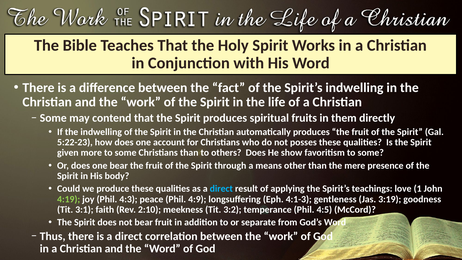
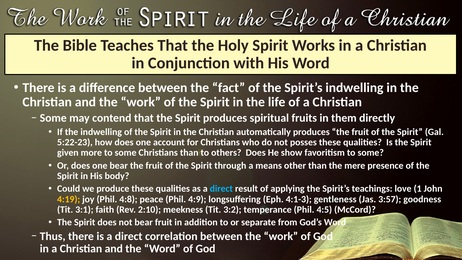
4:19 colour: light green -> yellow (69, 199)
4:3: 4:3 -> 4:8 (128, 199)
3:19: 3:19 -> 3:57 (390, 199)
